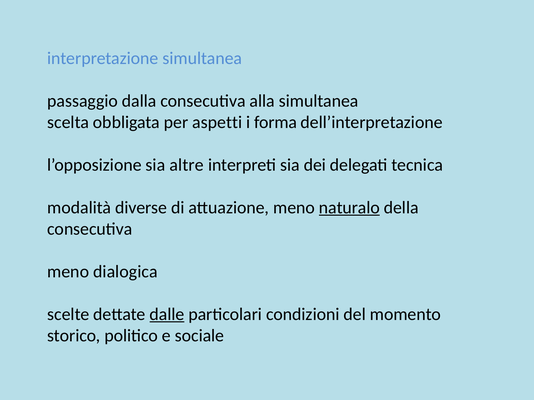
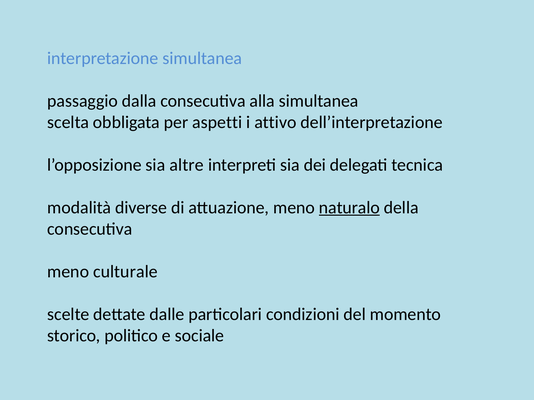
forma: forma -> attivo (275, 122)
dialogica: dialogica -> culturale (125, 272)
dalle underline: present -> none (167, 315)
